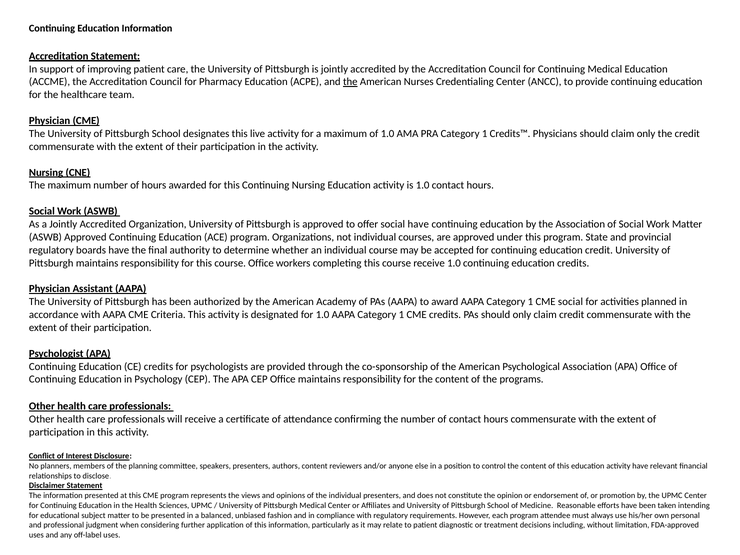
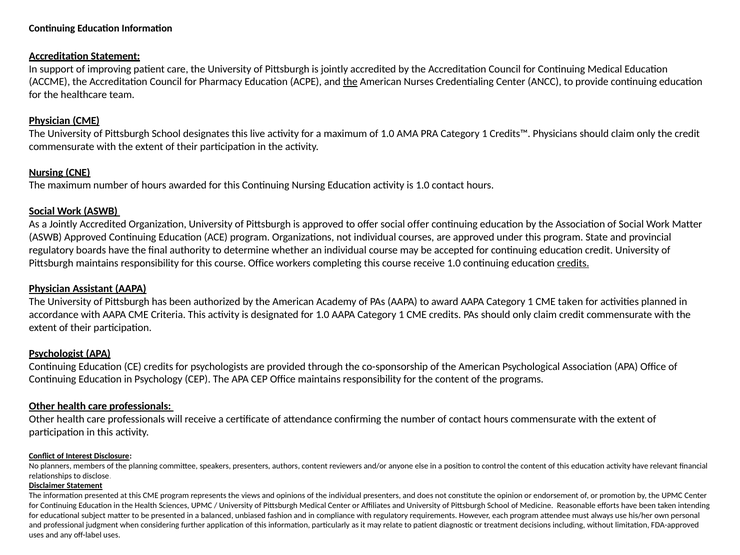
social have: have -> offer (418, 224)
credits underline: none -> present (573, 263)
CME social: social -> taken (571, 302)
